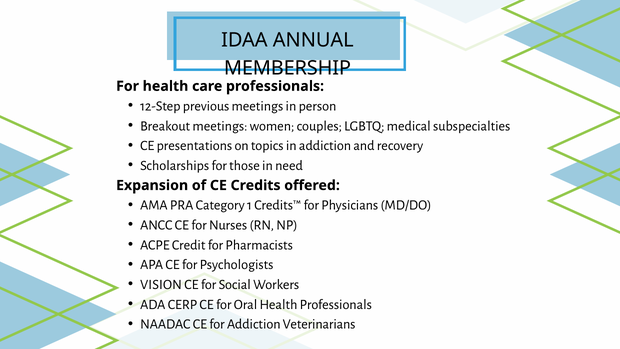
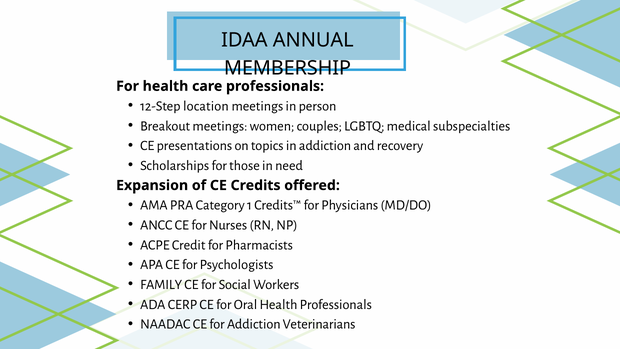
previous: previous -> location (206, 106)
VISION: VISION -> FAMILY (161, 284)
